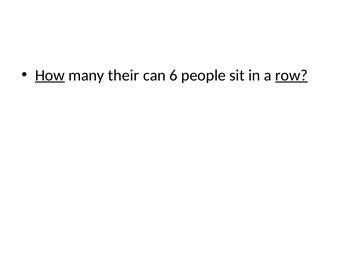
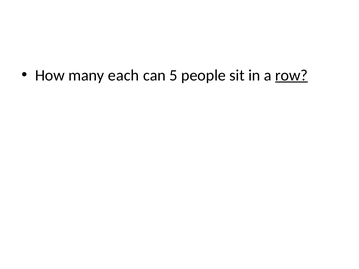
How underline: present -> none (50, 75)
their: their -> each (124, 75)
6: 6 -> 5 (173, 75)
